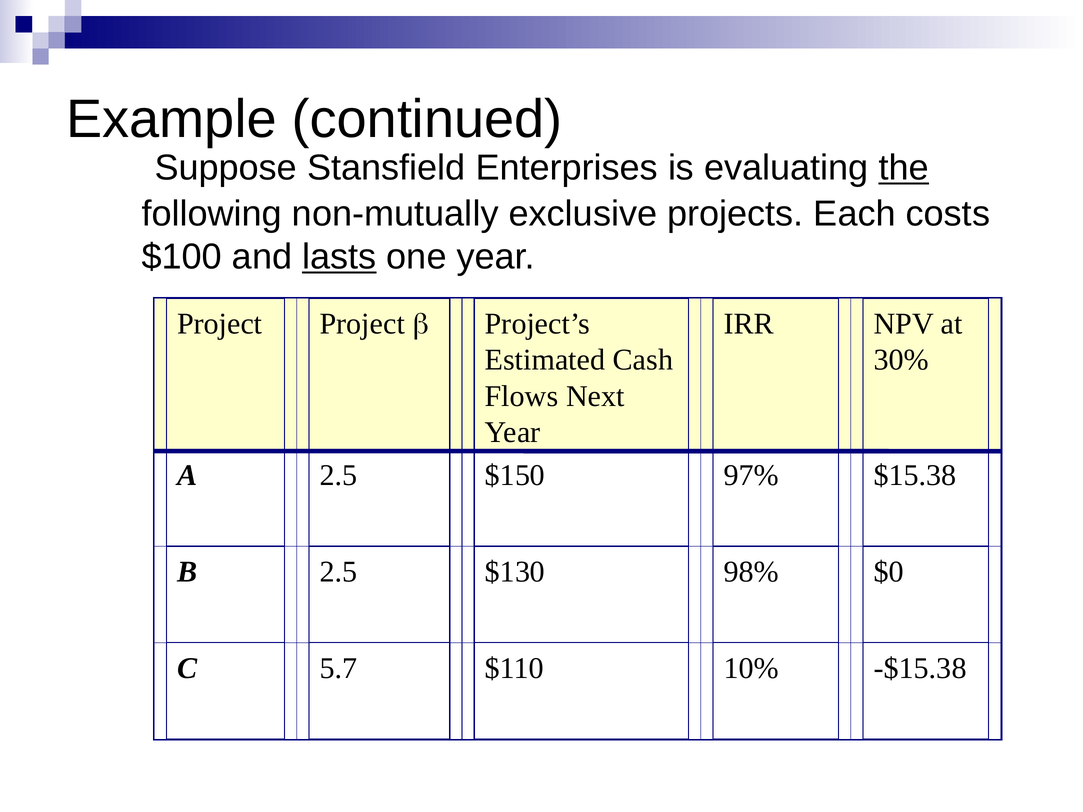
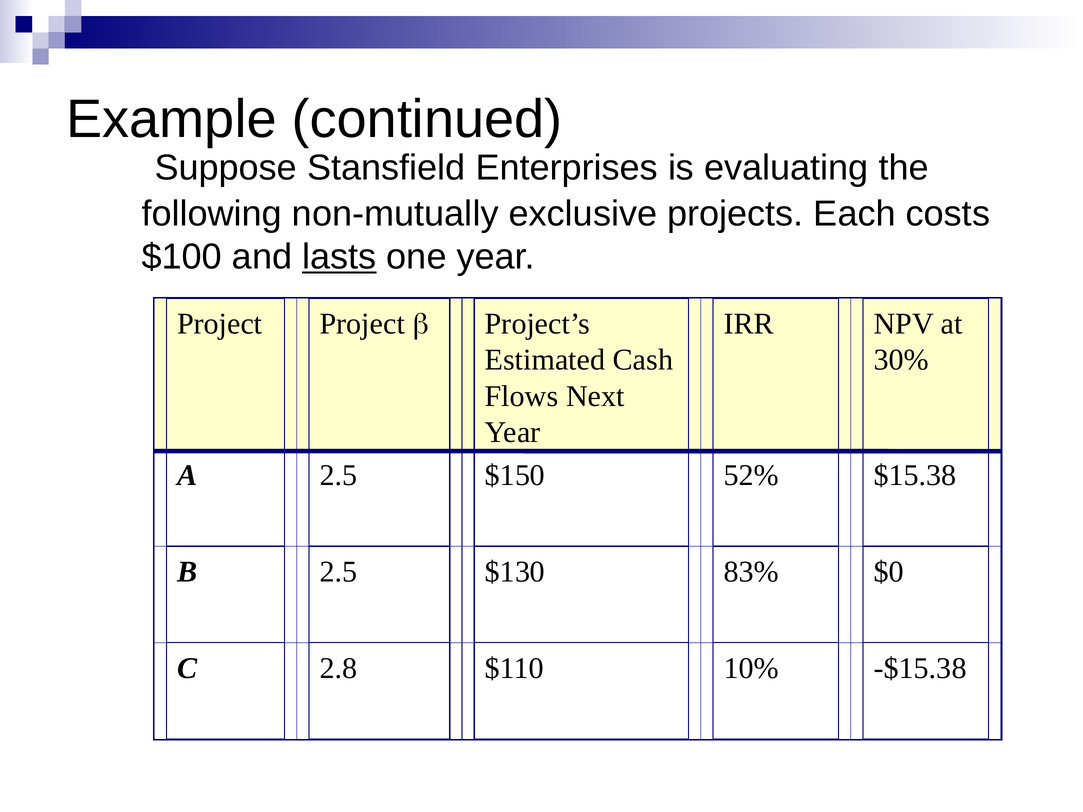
the underline: present -> none (904, 168)
97%: 97% -> 52% (751, 475)
98%: 98% -> 83% (751, 572)
5.7: 5.7 -> 2.8 (339, 668)
